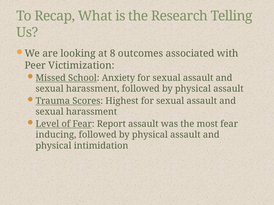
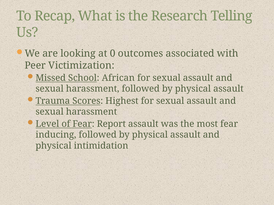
8: 8 -> 0 (113, 54)
Anxiety: Anxiety -> African (118, 78)
